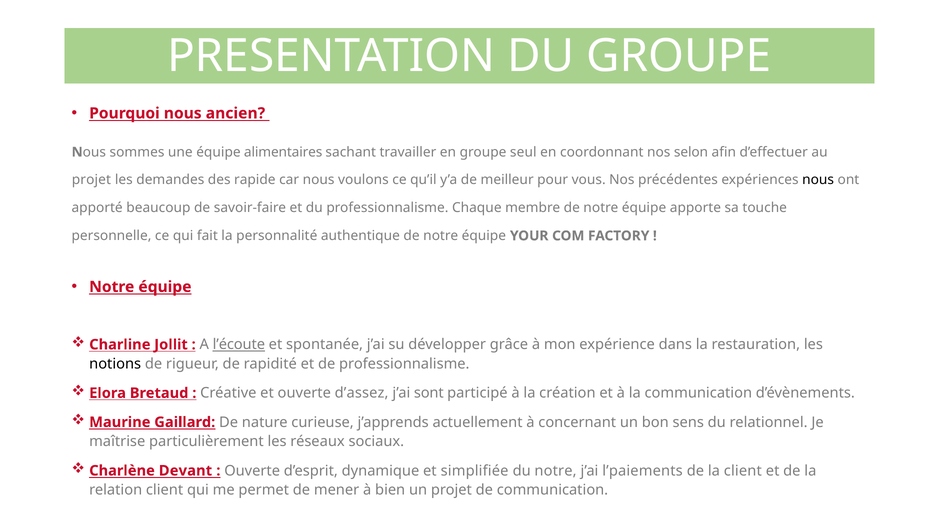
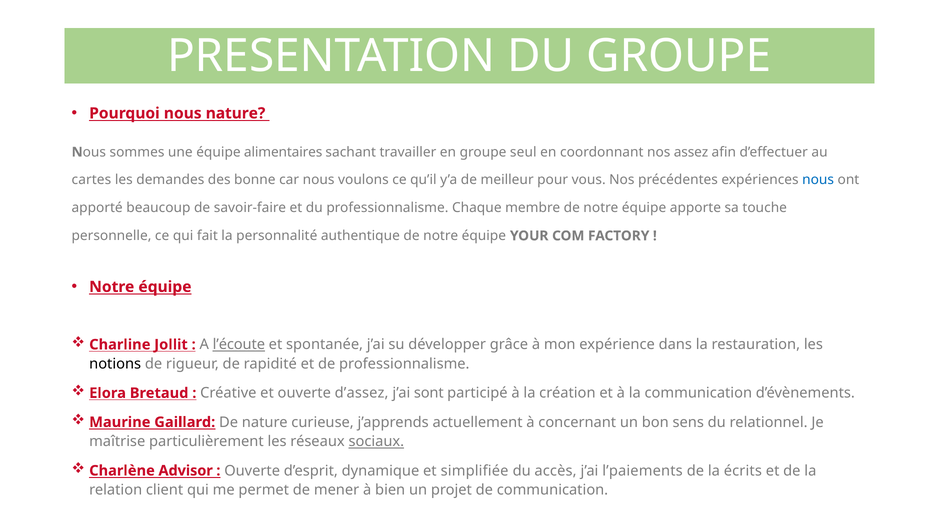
nous ancien: ancien -> nature (236, 113)
selon: selon -> assez (691, 152)
projet: projet -> cartes (91, 180)
rapide: rapide -> bonne (255, 180)
nous colour: black -> blue (818, 180)
sociaux underline: none -> present (376, 442)
Devant: Devant -> Advisor (186, 471)
du notre: notre -> accès (556, 471)
la client: client -> écrits (743, 471)
